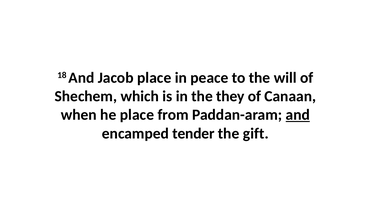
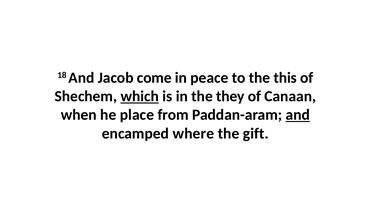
Jacob place: place -> come (154, 78)
will: will -> this (285, 78)
which underline: none -> present (140, 96)
tender: tender -> where (193, 133)
